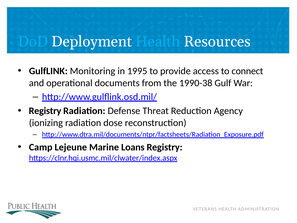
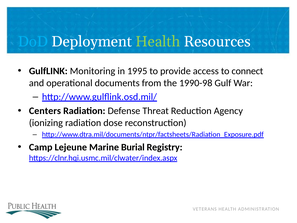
Health colour: light blue -> light green (158, 41)
1990-38: 1990-38 -> 1990-98 (196, 83)
Registry: Registry -> Centers (45, 111)
Loans: Loans -> Burial (133, 147)
